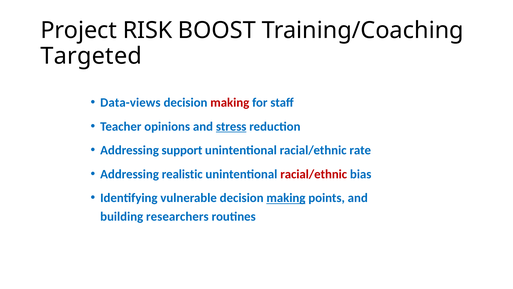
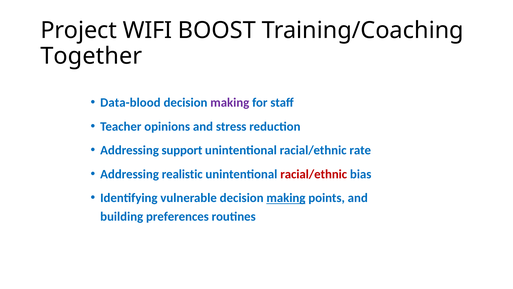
RISK: RISK -> WIFI (148, 30)
Targeted: Targeted -> Together (91, 56)
Data-views: Data-views -> Data-blood (130, 103)
making colour: red -> purple (230, 103)
stress underline: present -> none (231, 126)
researchers: researchers -> preferences (177, 216)
